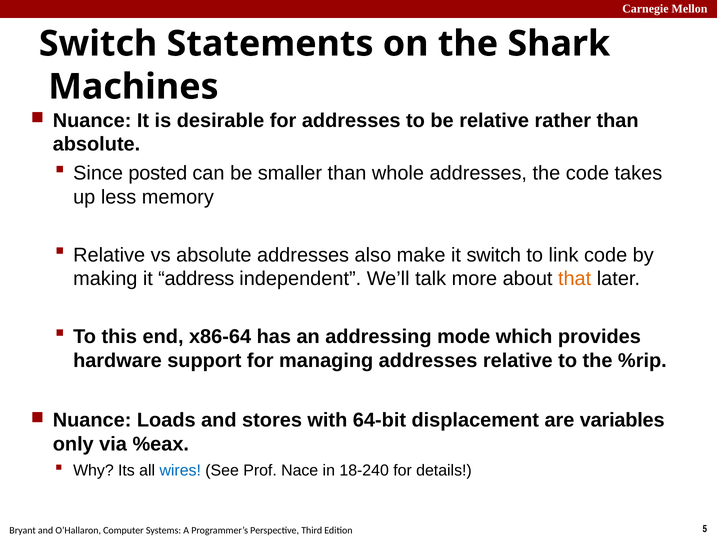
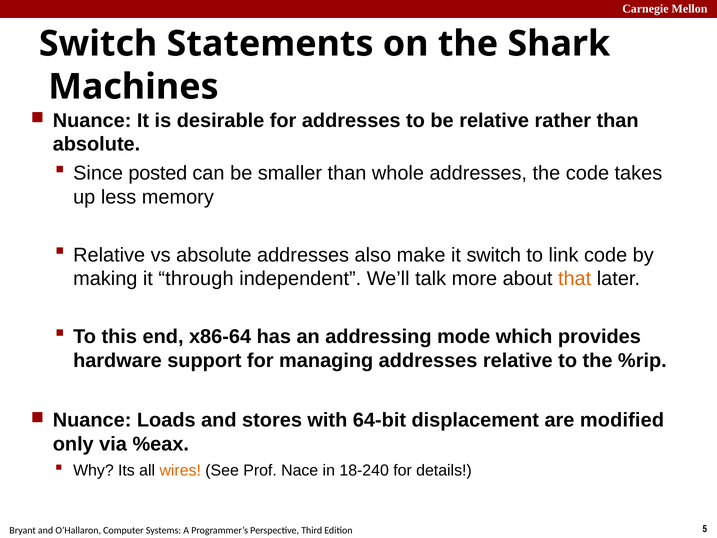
address: address -> through (196, 279)
variables: variables -> modified (622, 420)
wires colour: blue -> orange (180, 470)
